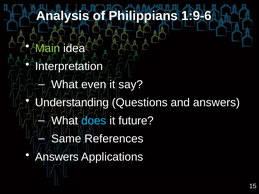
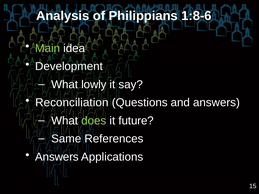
1:9-6: 1:9-6 -> 1:8-6 (196, 16)
Interpretation: Interpretation -> Development (69, 66)
even: even -> lowly (94, 85)
Understanding: Understanding -> Reconciliation (72, 103)
does colour: light blue -> light green (94, 121)
